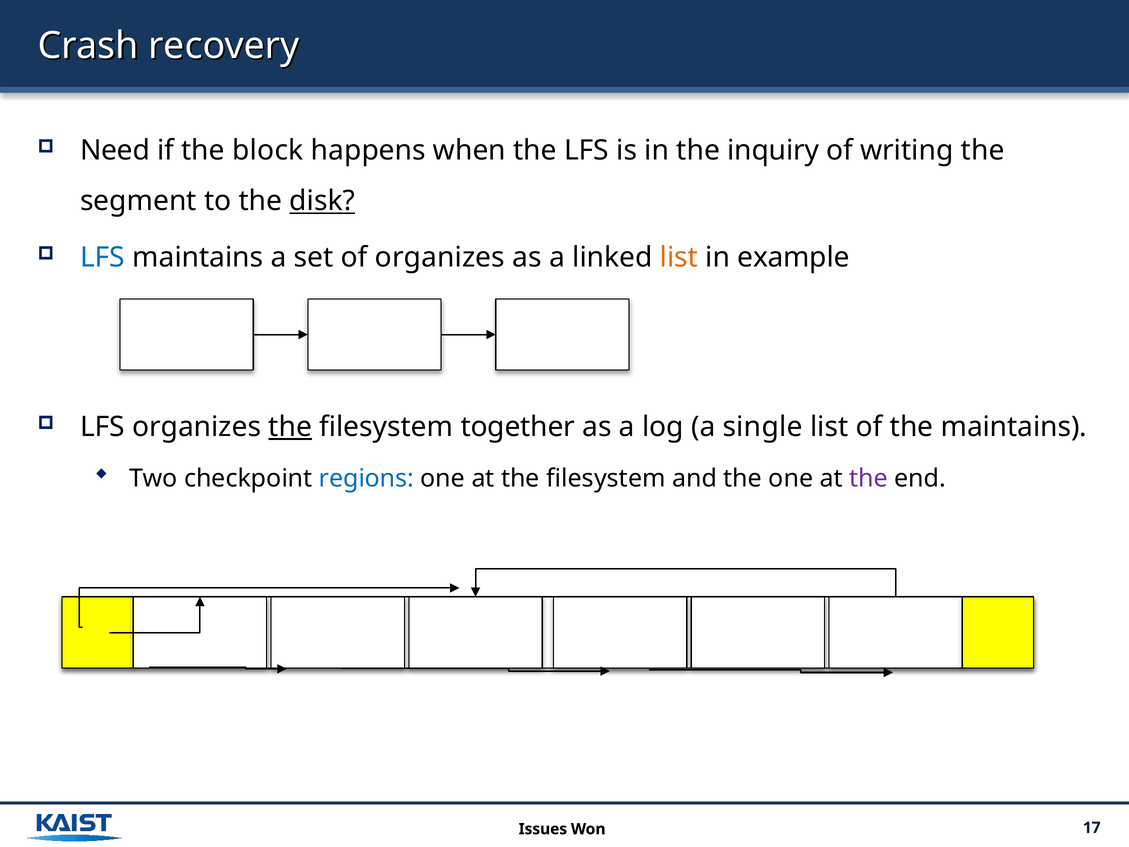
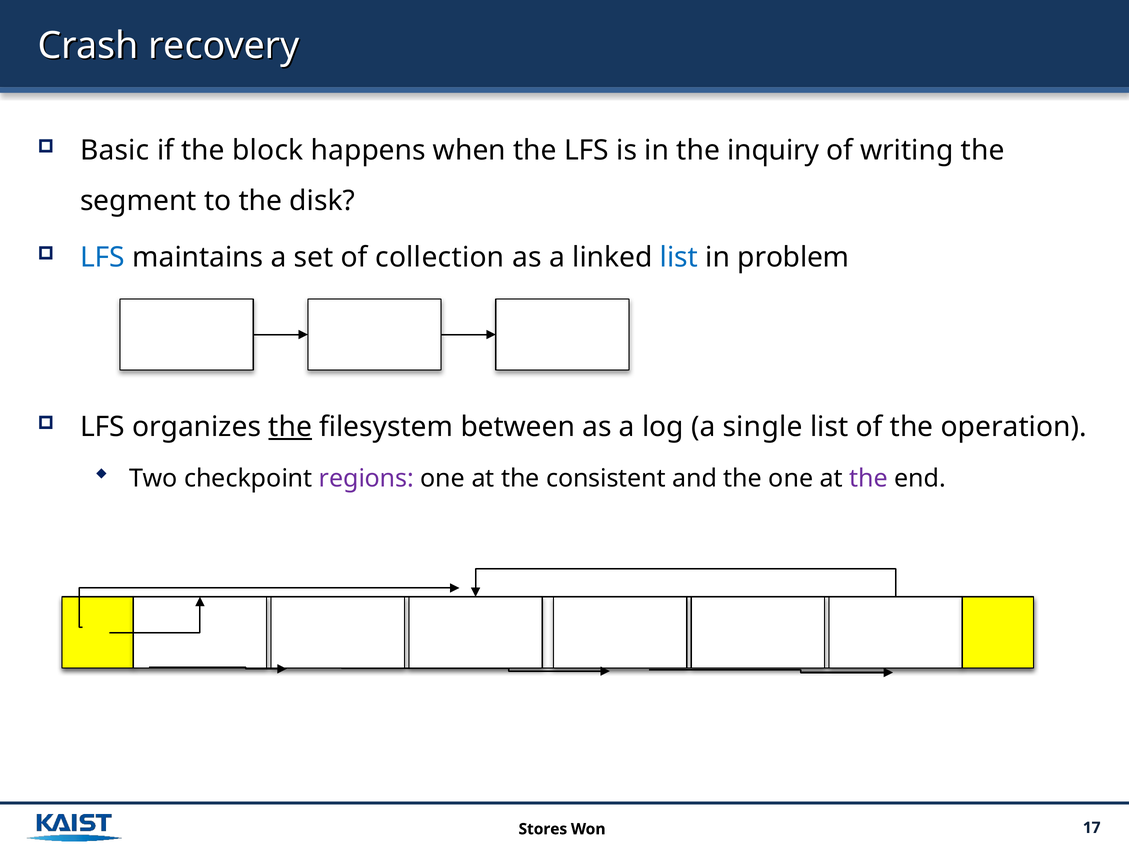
Need: Need -> Basic (115, 150)
disk underline: present -> none (322, 201)
of organizes: organizes -> collection (440, 257)
list colour: orange -> blue (679, 257)
example: example -> problem (793, 257)
together: together -> between (518, 427)
the maintains: maintains -> operation (1014, 427)
regions colour: blue -> purple (366, 479)
at the filesystem: filesystem -> consistent (606, 479)
Issues: Issues -> Stores (543, 829)
